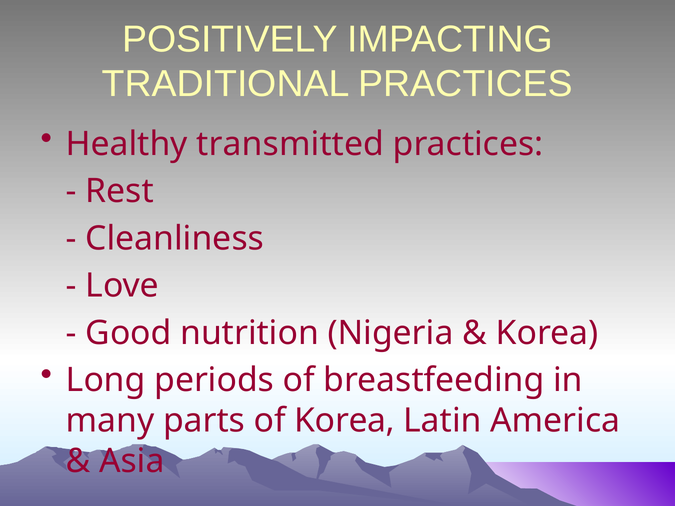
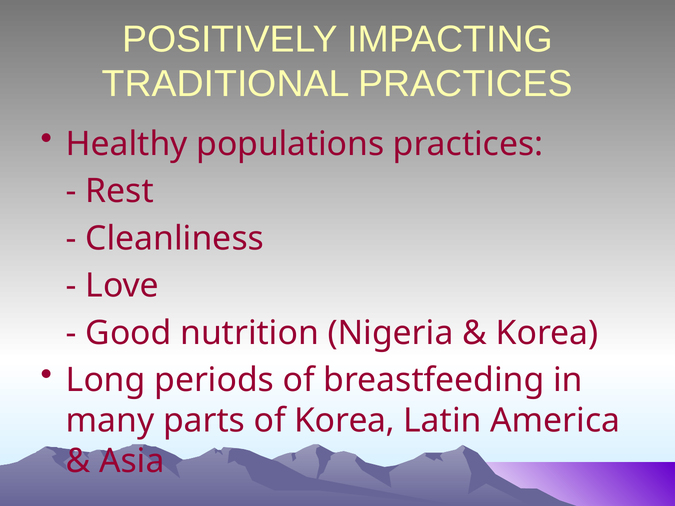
transmitted: transmitted -> populations (290, 144)
